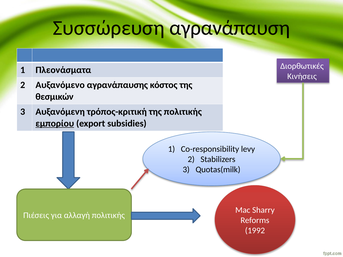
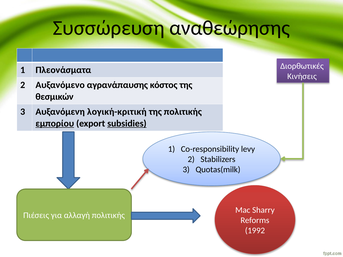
αγρανάπαυση: αγρανάπαυση -> αναθεώρησης (230, 28)
τρόπος-κριτική: τρόπος-κριτική -> λογική-κριτική (117, 112)
subsidies underline: none -> present (127, 124)
